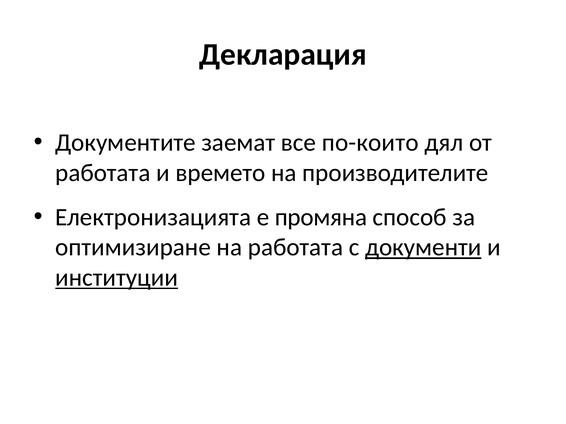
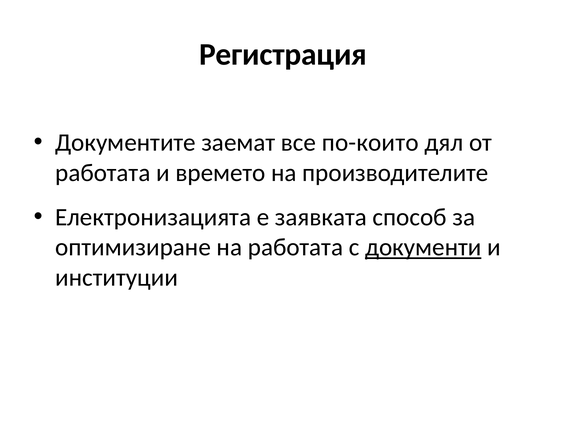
Декларация: Декларация -> Регистрация (283, 55)
промяна: промяна -> заявката (321, 217)
институции underline: present -> none (117, 278)
